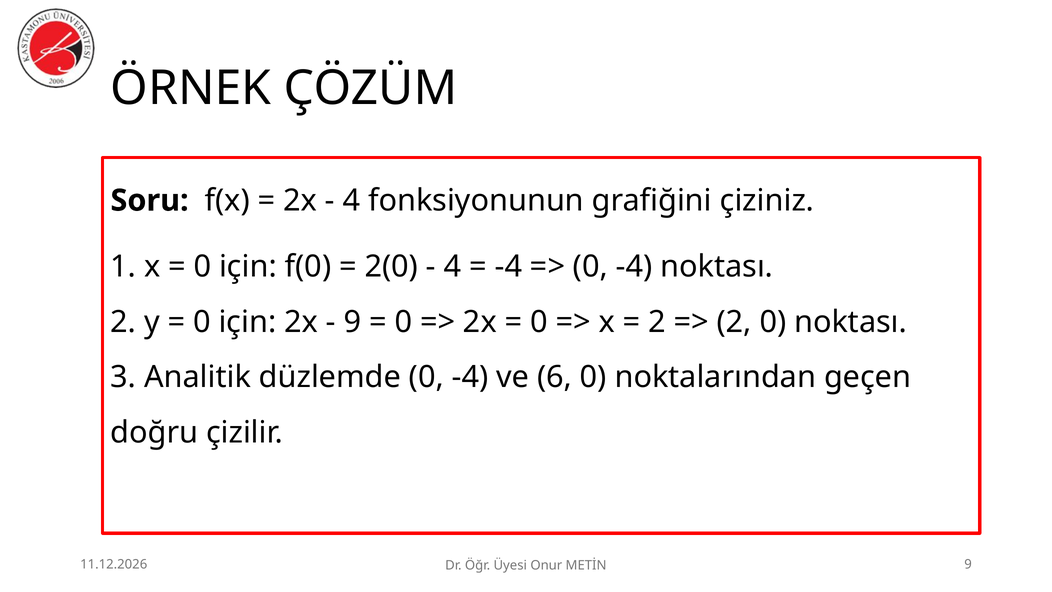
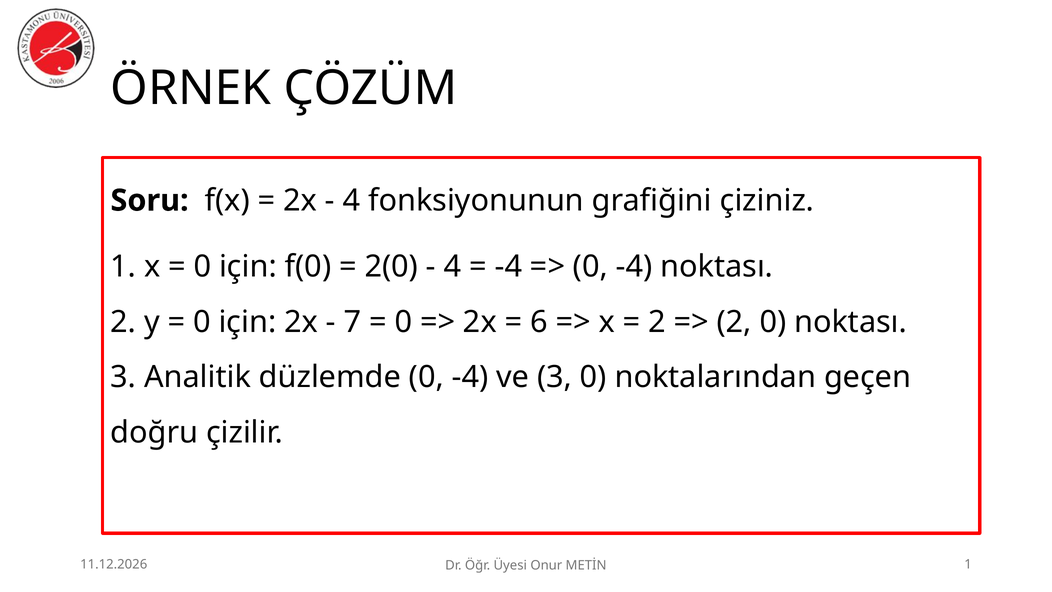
9: 9 -> 7 (352, 322)
0: 0 -> 6 (539, 322)
ve 6: 6 -> 3 (555, 377)
METİN 9: 9 -> 1 (968, 564)
